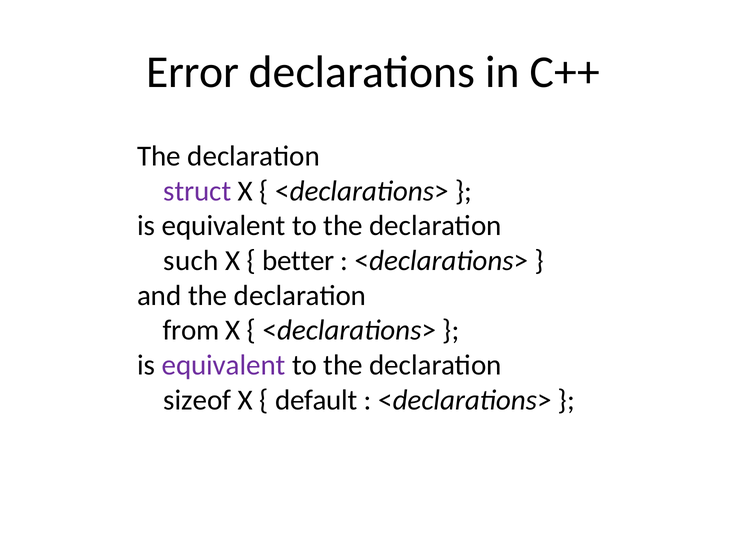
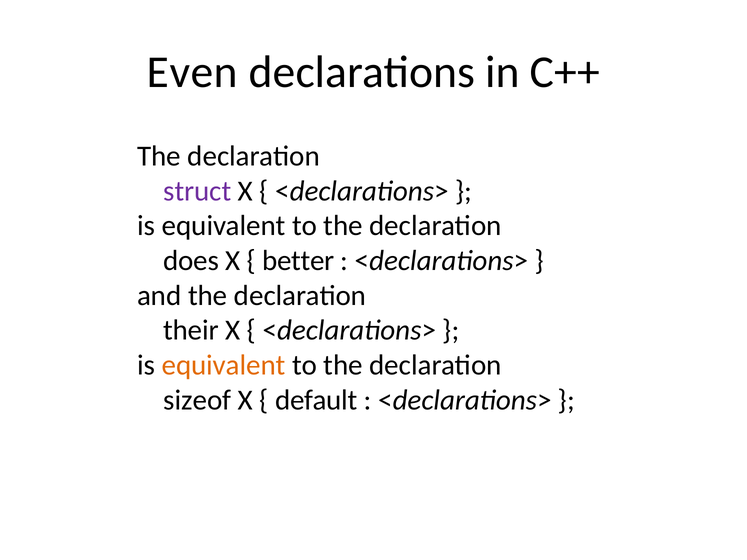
Error: Error -> Even (192, 72)
such: such -> does (191, 261)
from: from -> their (191, 331)
equivalent colour: purple -> orange (224, 365)
